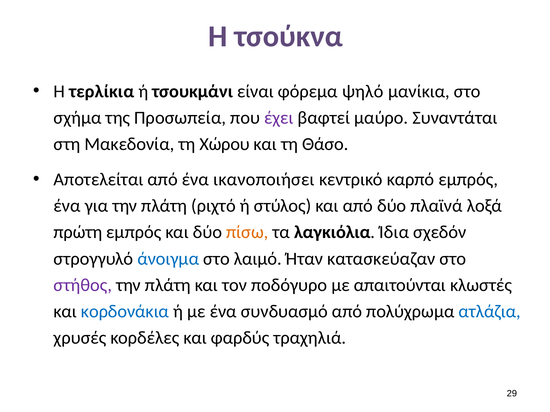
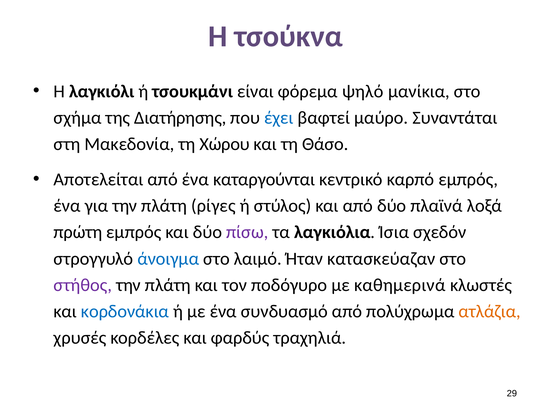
τερλίκια: τερλίκια -> λαγκιόλι (102, 91)
Προσωπεία: Προσωπεία -> Διατήρησης (180, 118)
έχει colour: purple -> blue (279, 118)
ικανοποιήσει: ικανοποιήσει -> καταργούνται (264, 180)
ριχτό: ριχτό -> ρίγες (213, 206)
πίσω colour: orange -> purple (247, 233)
Ίδια: Ίδια -> Ίσια (394, 233)
απαιτούνται: απαιτούνται -> καθημερινά (400, 285)
ατλάζια colour: blue -> orange (490, 312)
